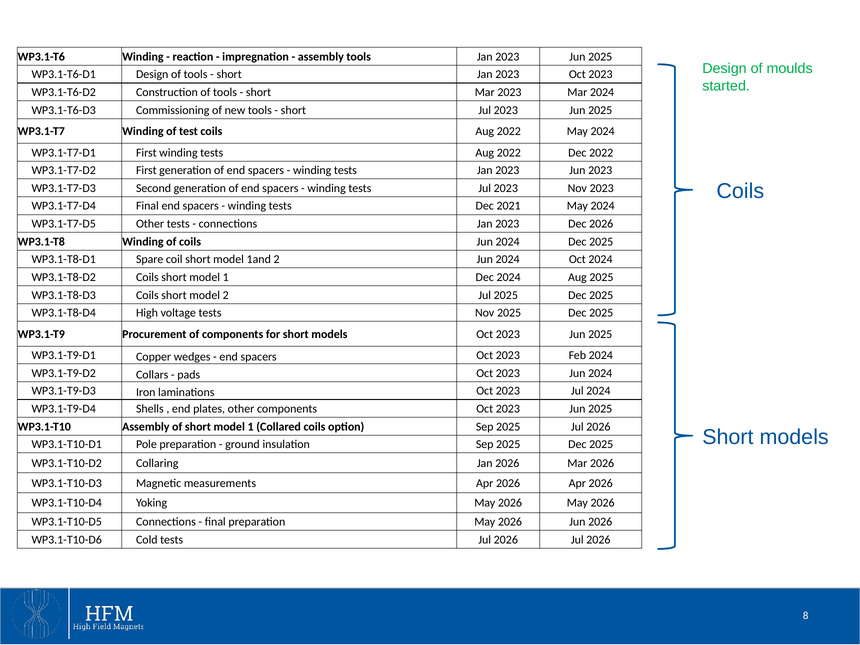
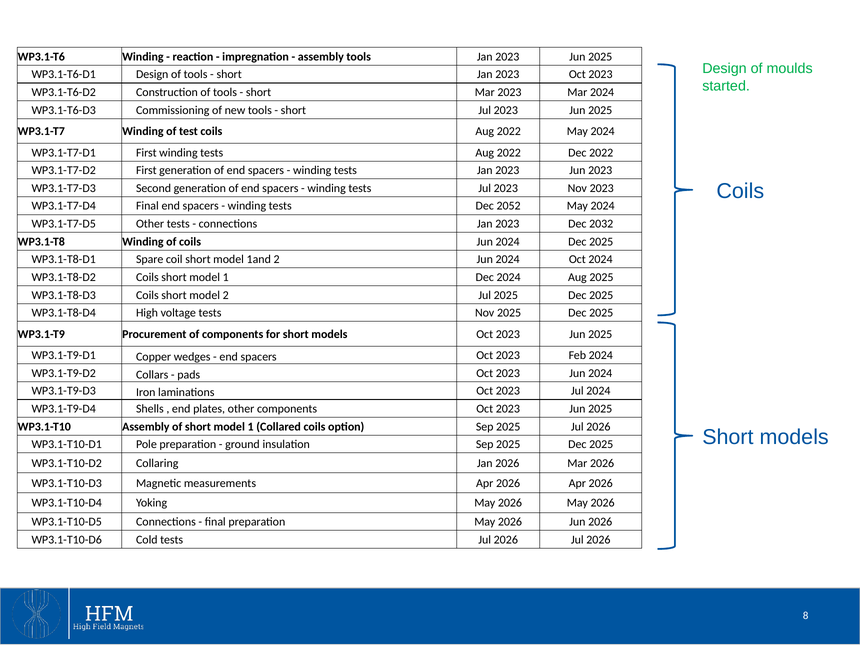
2021: 2021 -> 2052 (509, 206)
Dec 2026: 2026 -> 2032 (601, 224)
